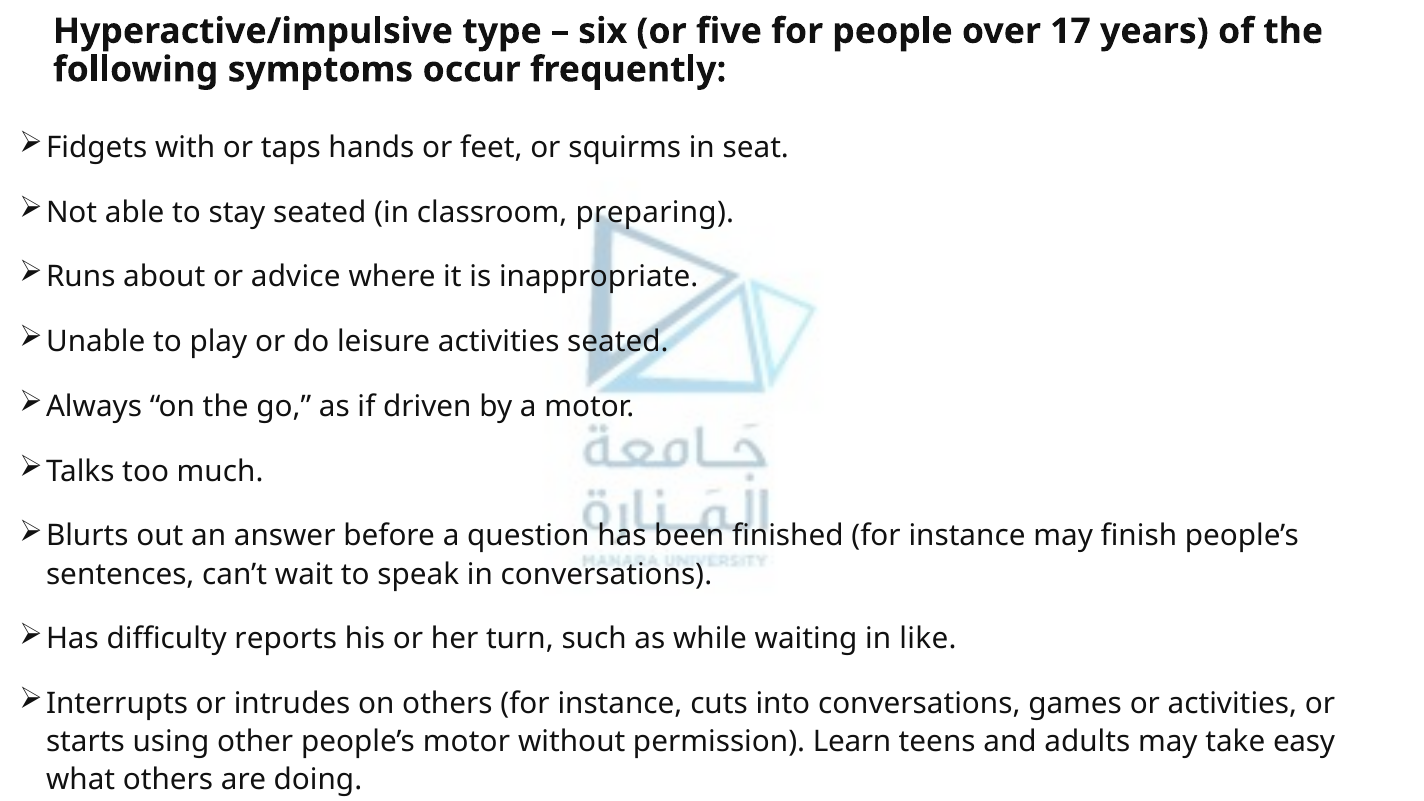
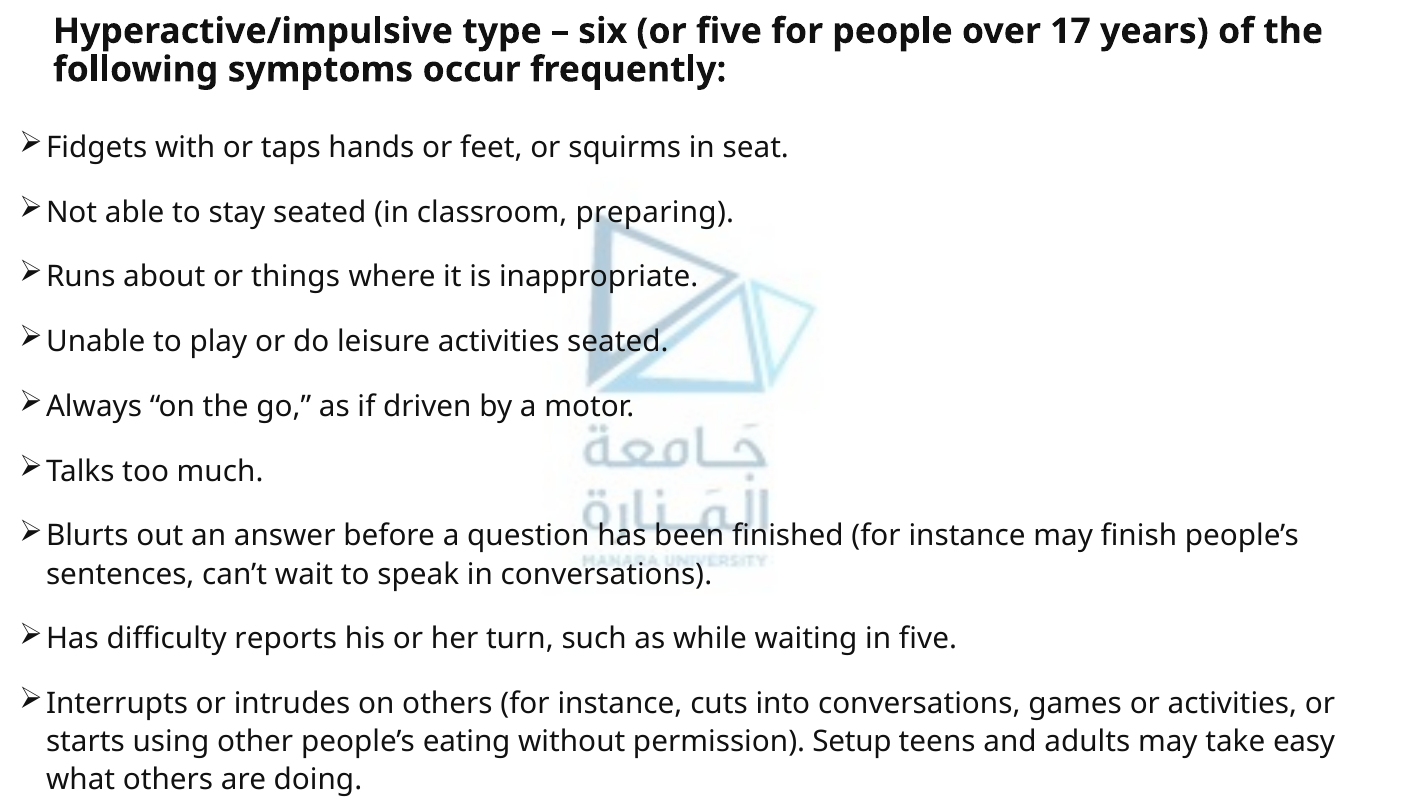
advice: advice -> things (296, 277)
in like: like -> five (928, 639)
people’s motor: motor -> eating (467, 742)
Learn: Learn -> Setup (852, 742)
